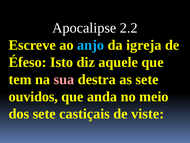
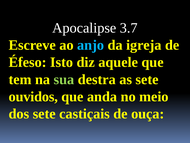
2.2: 2.2 -> 3.7 (129, 28)
sua colour: pink -> light green (64, 79)
viste: viste -> ouça (148, 113)
